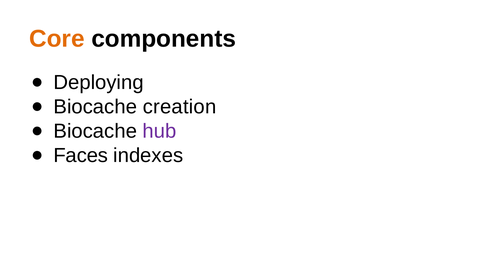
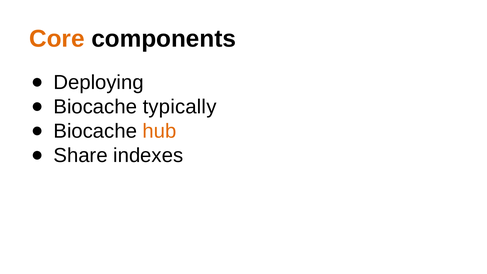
creation: creation -> typically (180, 107)
hub colour: purple -> orange (159, 131)
Faces: Faces -> Share (81, 155)
